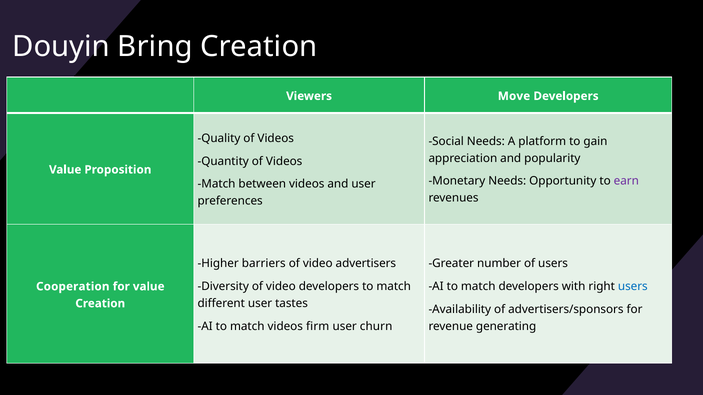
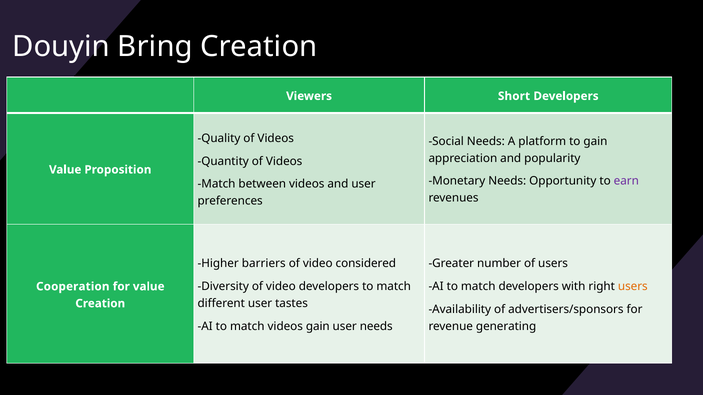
Move: Move -> Short (514, 96)
advertisers: advertisers -> considered (366, 264)
users colour: blue -> orange (633, 287)
videos firm: firm -> gain (318, 327)
user churn: churn -> needs (376, 327)
